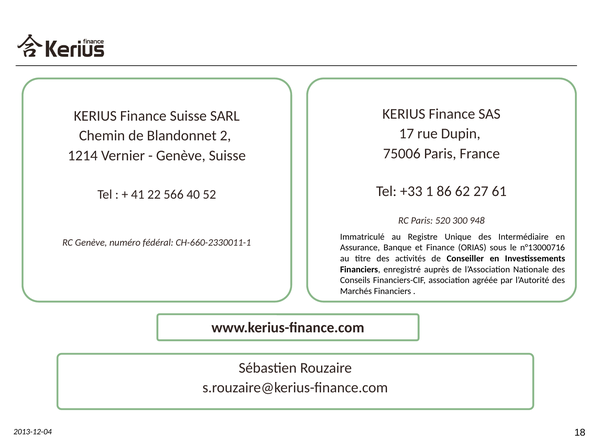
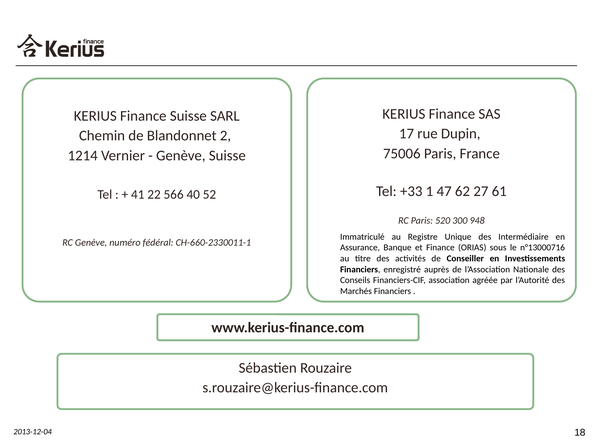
86: 86 -> 47 (444, 191)
